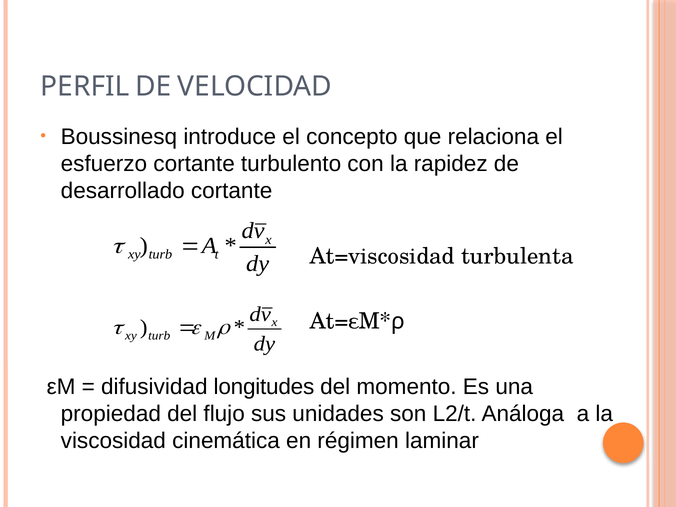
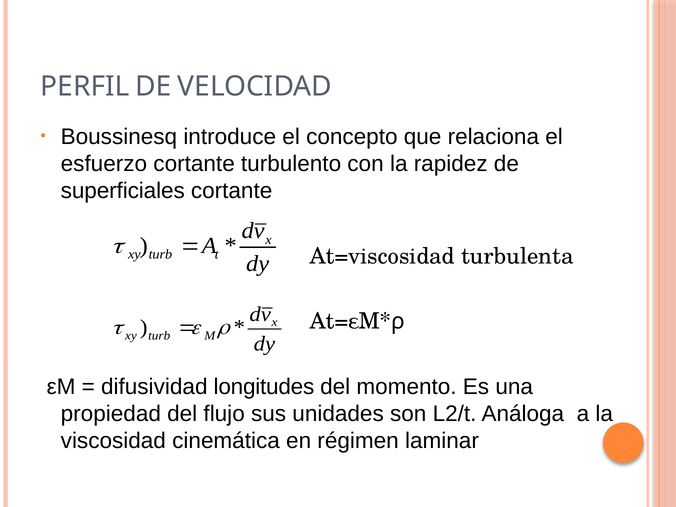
desarrollado: desarrollado -> superficiales (123, 191)
